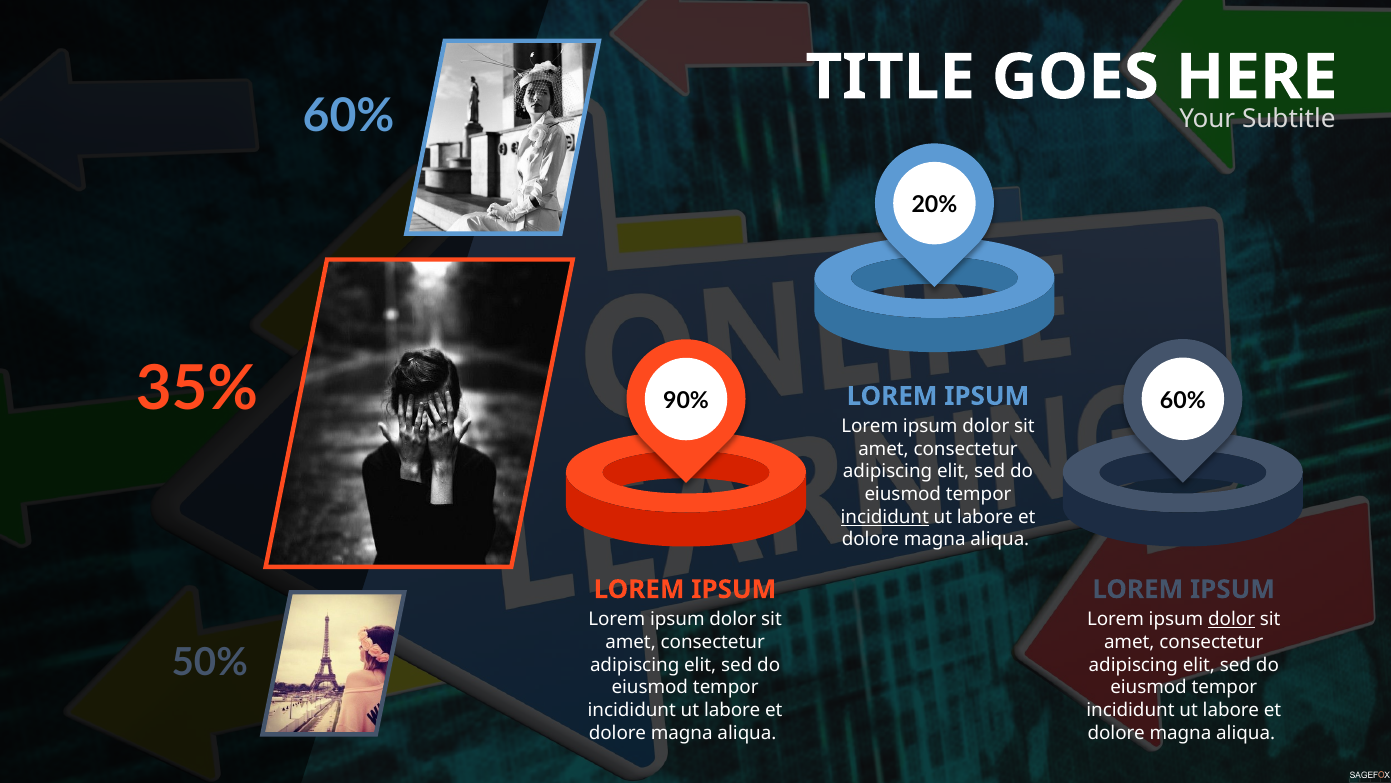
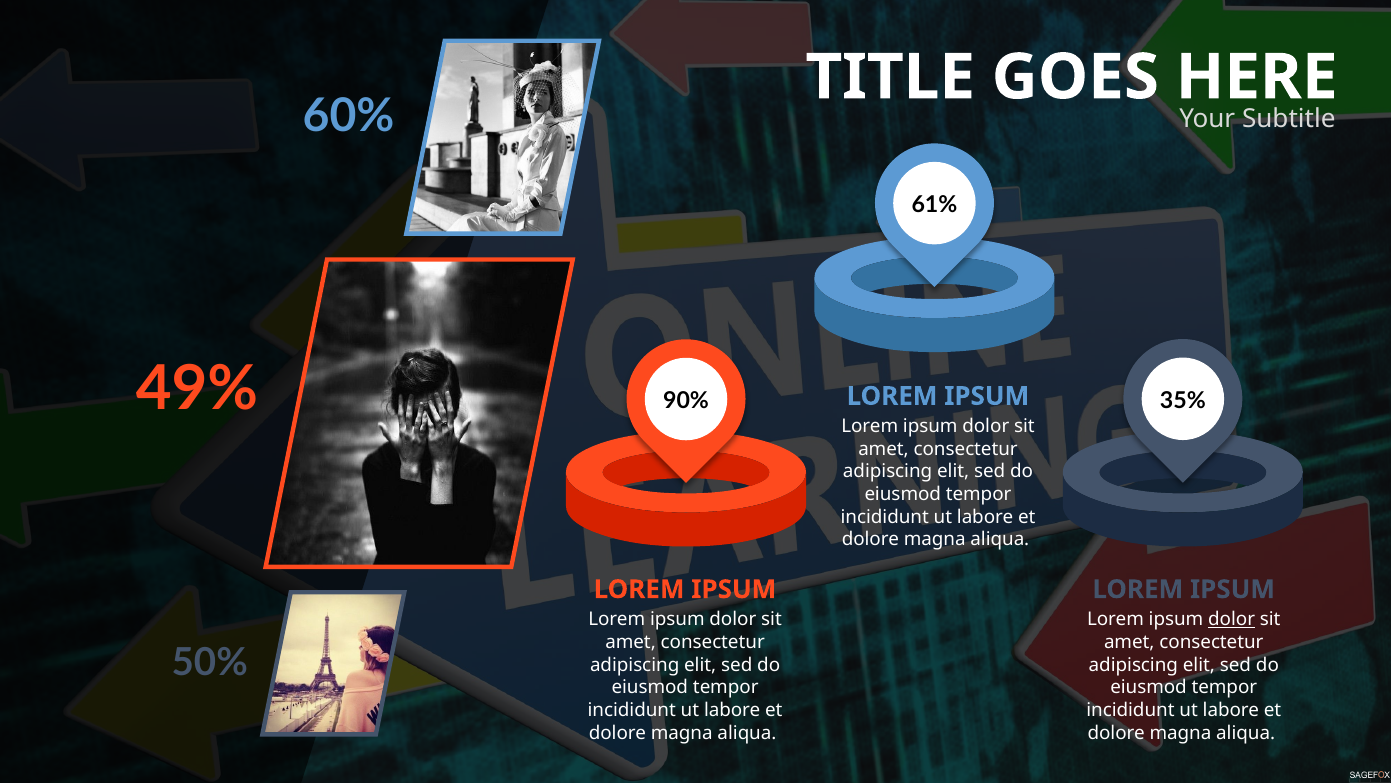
20%: 20% -> 61% (934, 205)
35%: 35% -> 49% (197, 389)
60%: 60% -> 35% (1183, 400)
incididunt underline: present -> none (885, 517)
